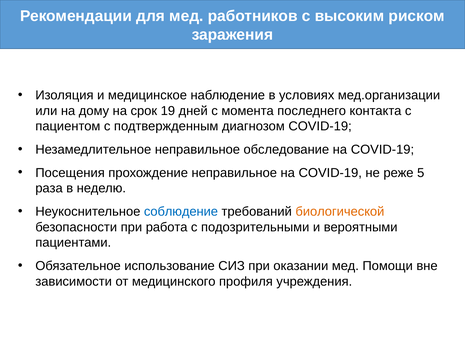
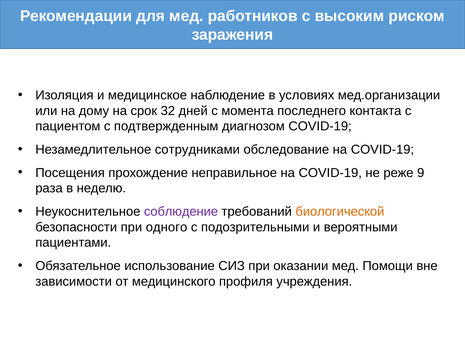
19: 19 -> 32 (168, 111)
Незамедлительное неправильное: неправильное -> сотрудниками (197, 149)
5: 5 -> 9 (421, 173)
соблюдение colour: blue -> purple (181, 211)
работа: работа -> одного (167, 227)
